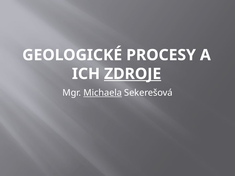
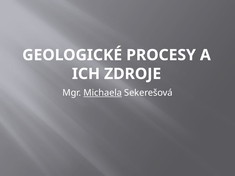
ZDROJE underline: present -> none (133, 74)
